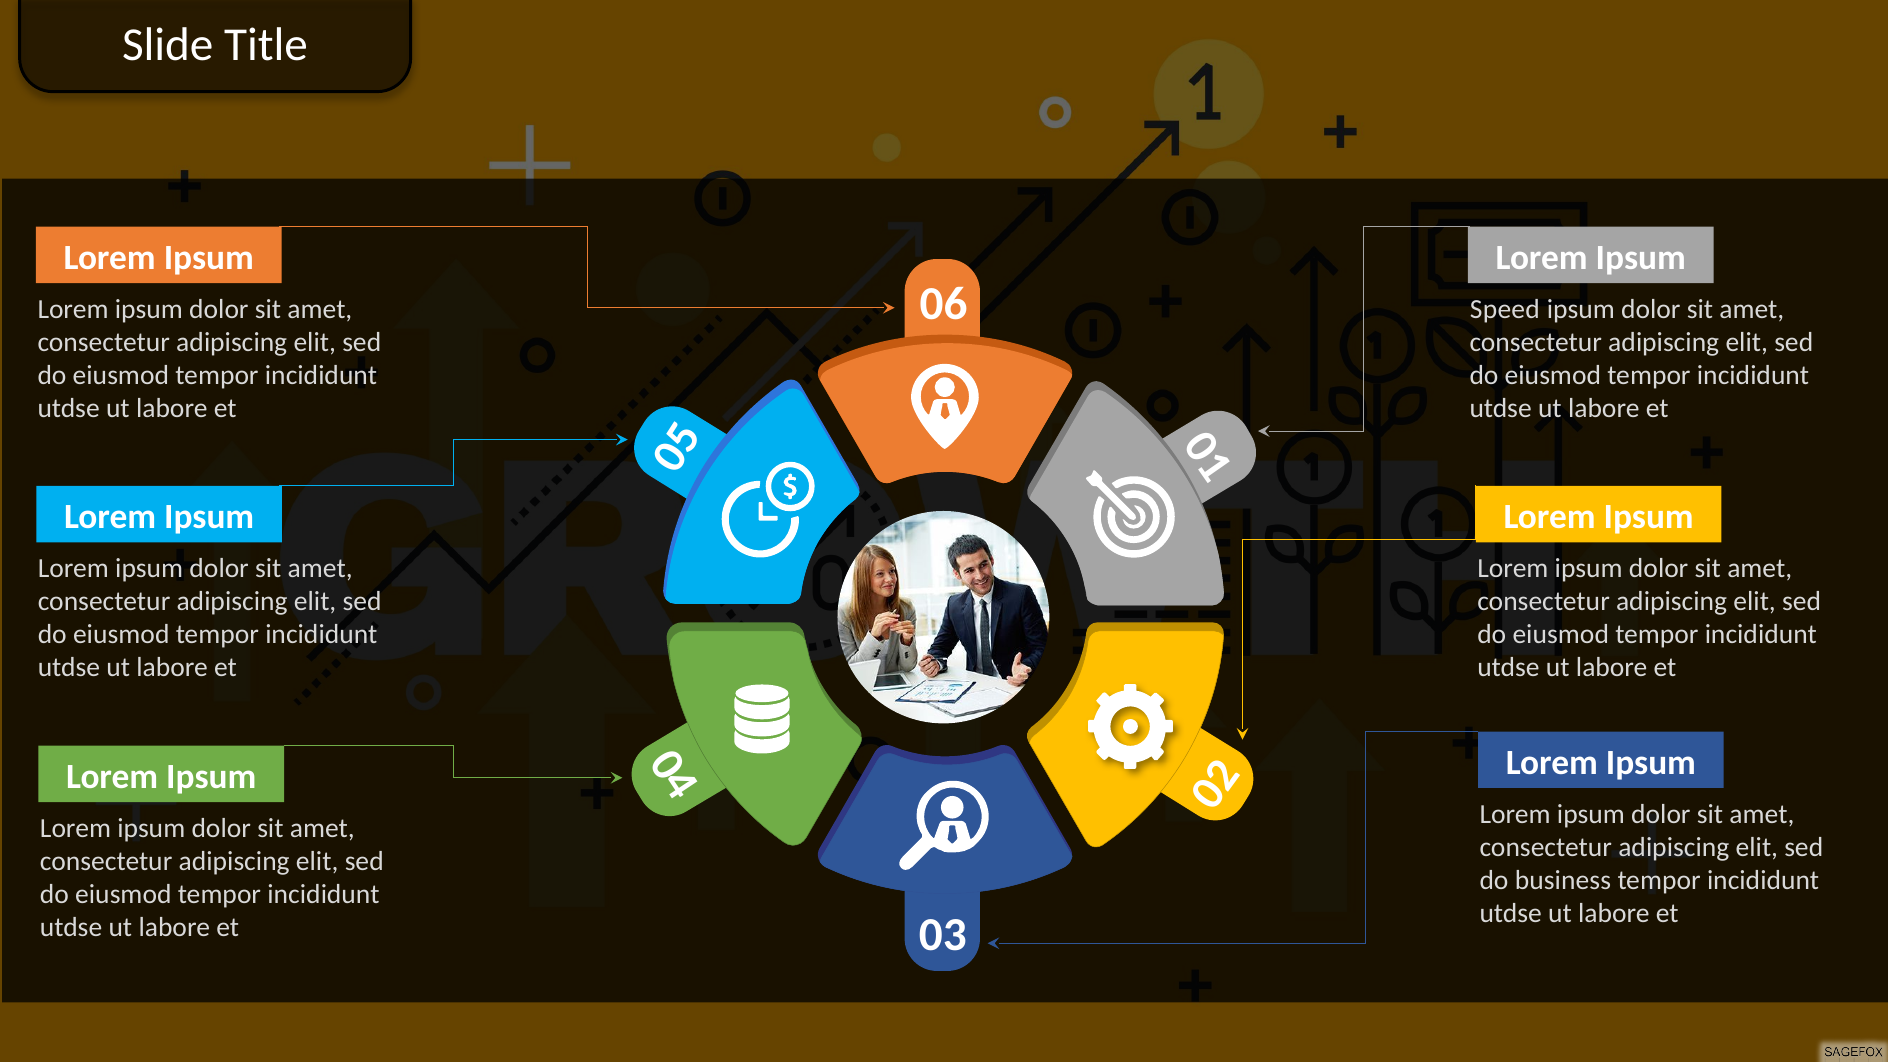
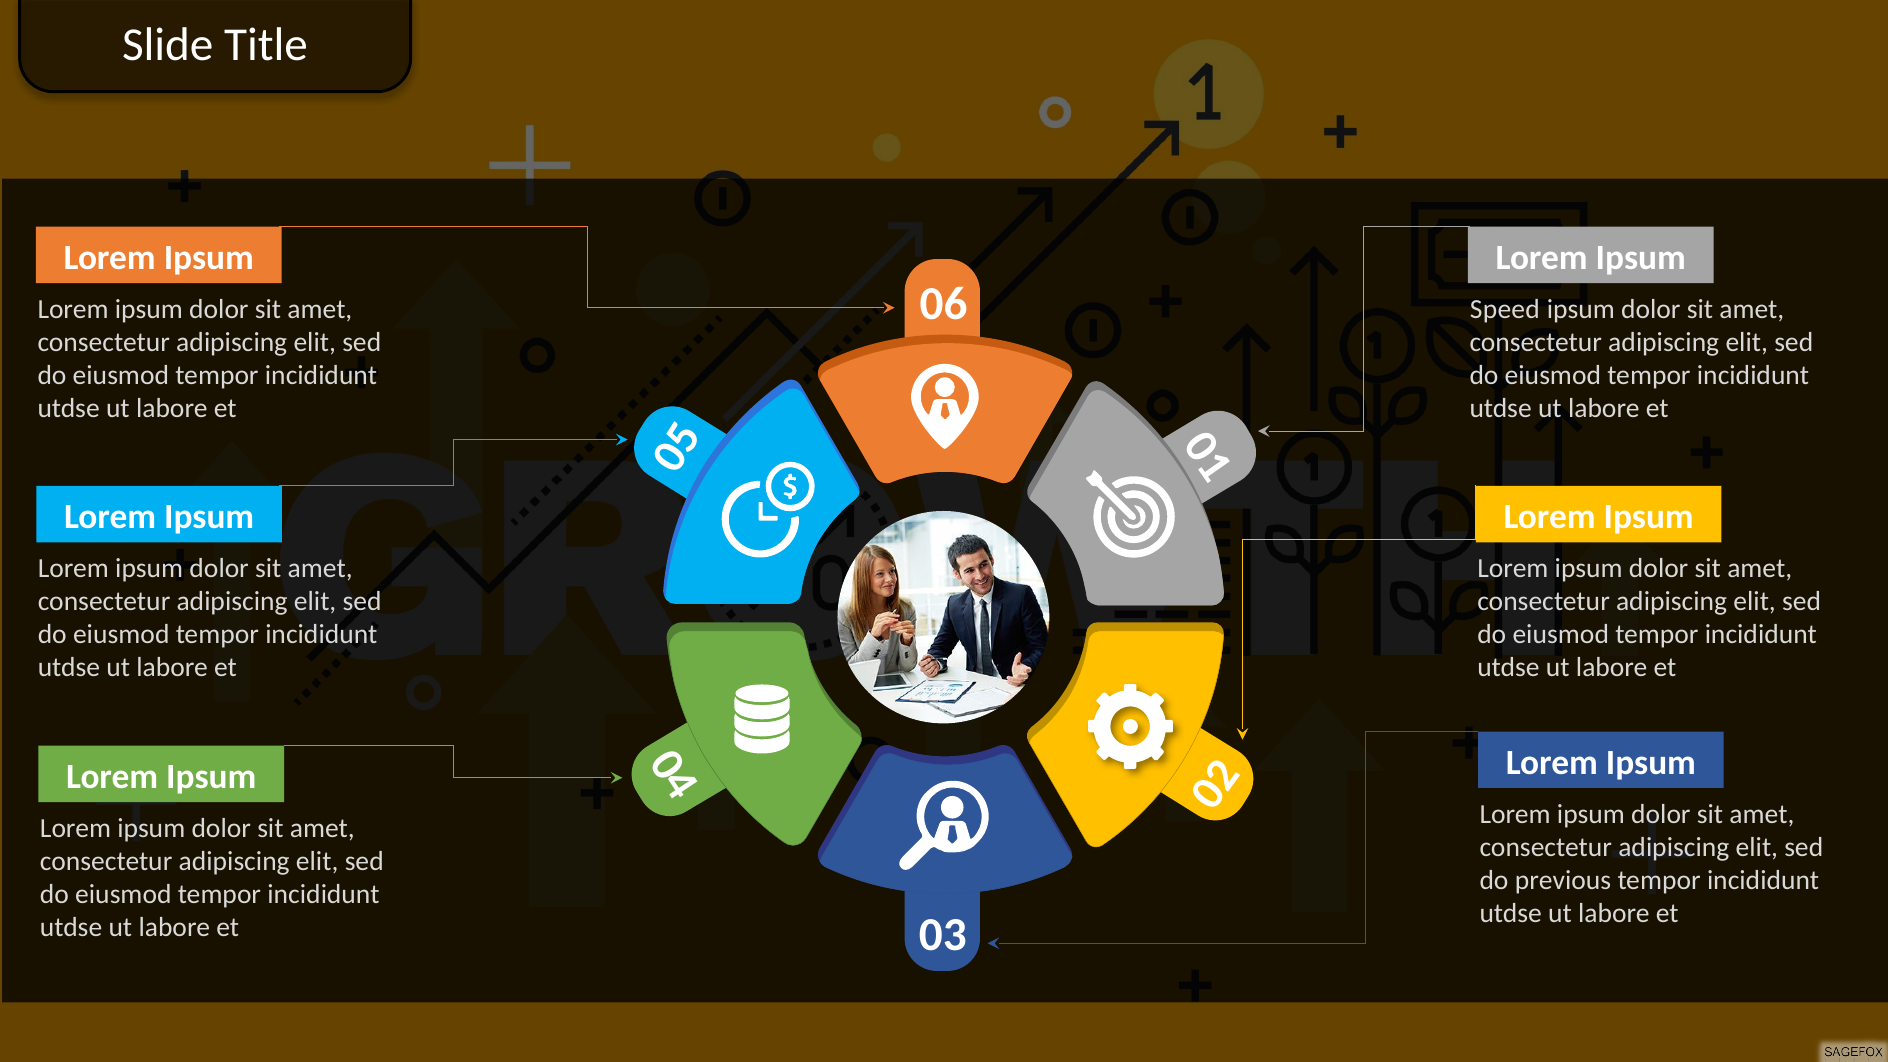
business: business -> previous (1563, 880)
